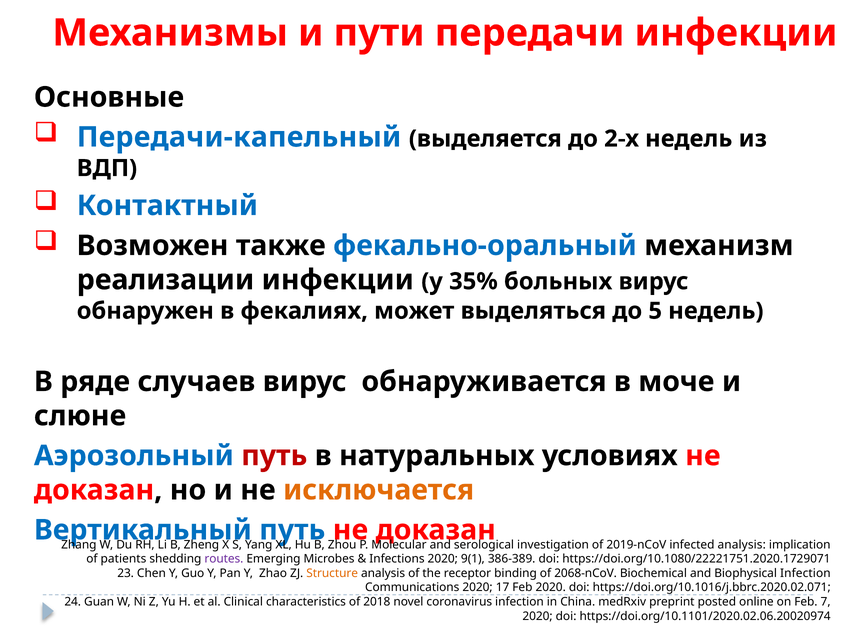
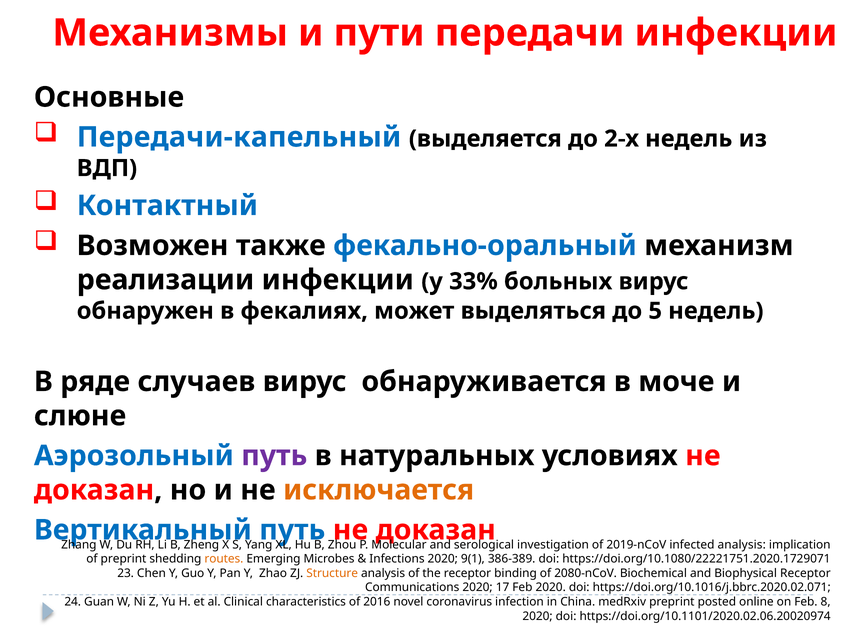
35%: 35% -> 33% (473, 281)
путь colour: red -> purple (274, 456)
of patients: patients -> preprint (123, 559)
routes colour: purple -> orange (224, 559)
2068-nCoV: 2068-nCoV -> 2080-nCoV (586, 573)
Biophysical Infection: Infection -> Receptor (805, 573)
2018: 2018 -> 2016 (377, 602)
7: 7 -> 8 (826, 602)
